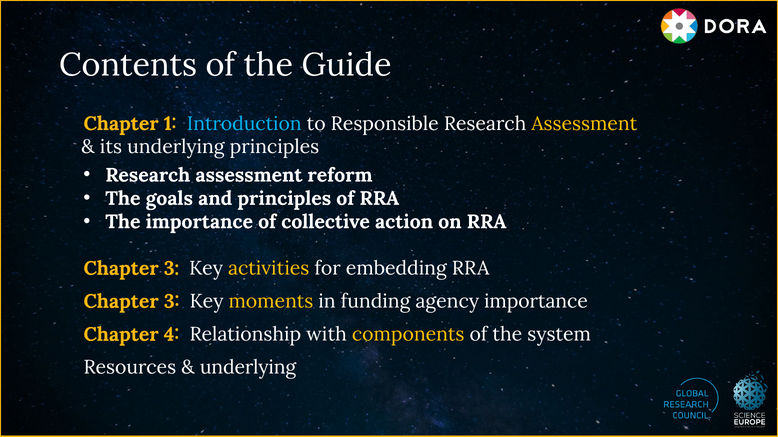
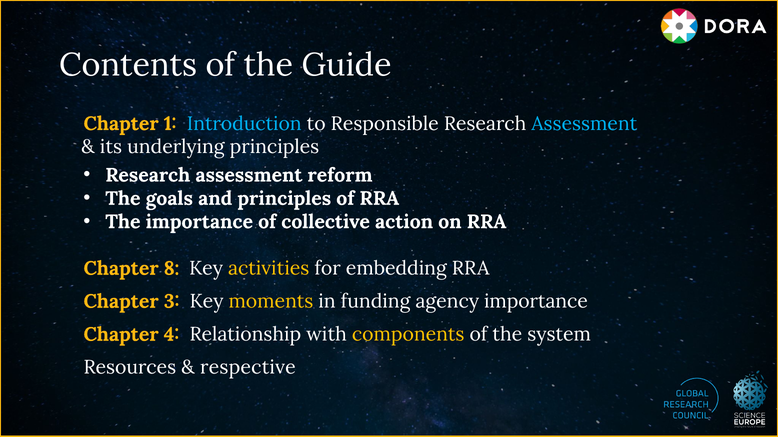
Assessment colour: yellow -> light blue (584, 124)
3: 3 -> 8 (171, 269)
underlying: underlying -> respective (248, 368)
